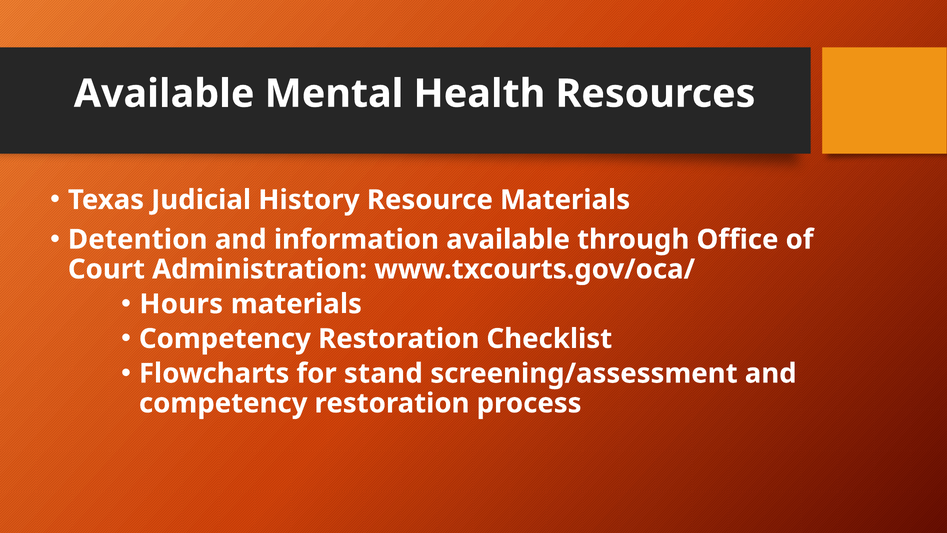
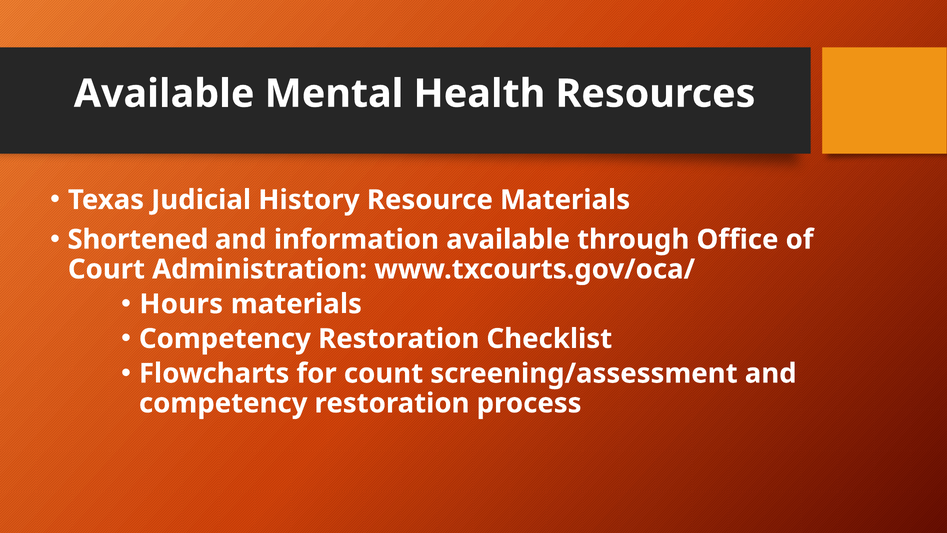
Detention: Detention -> Shortened (138, 239)
stand: stand -> count (384, 373)
